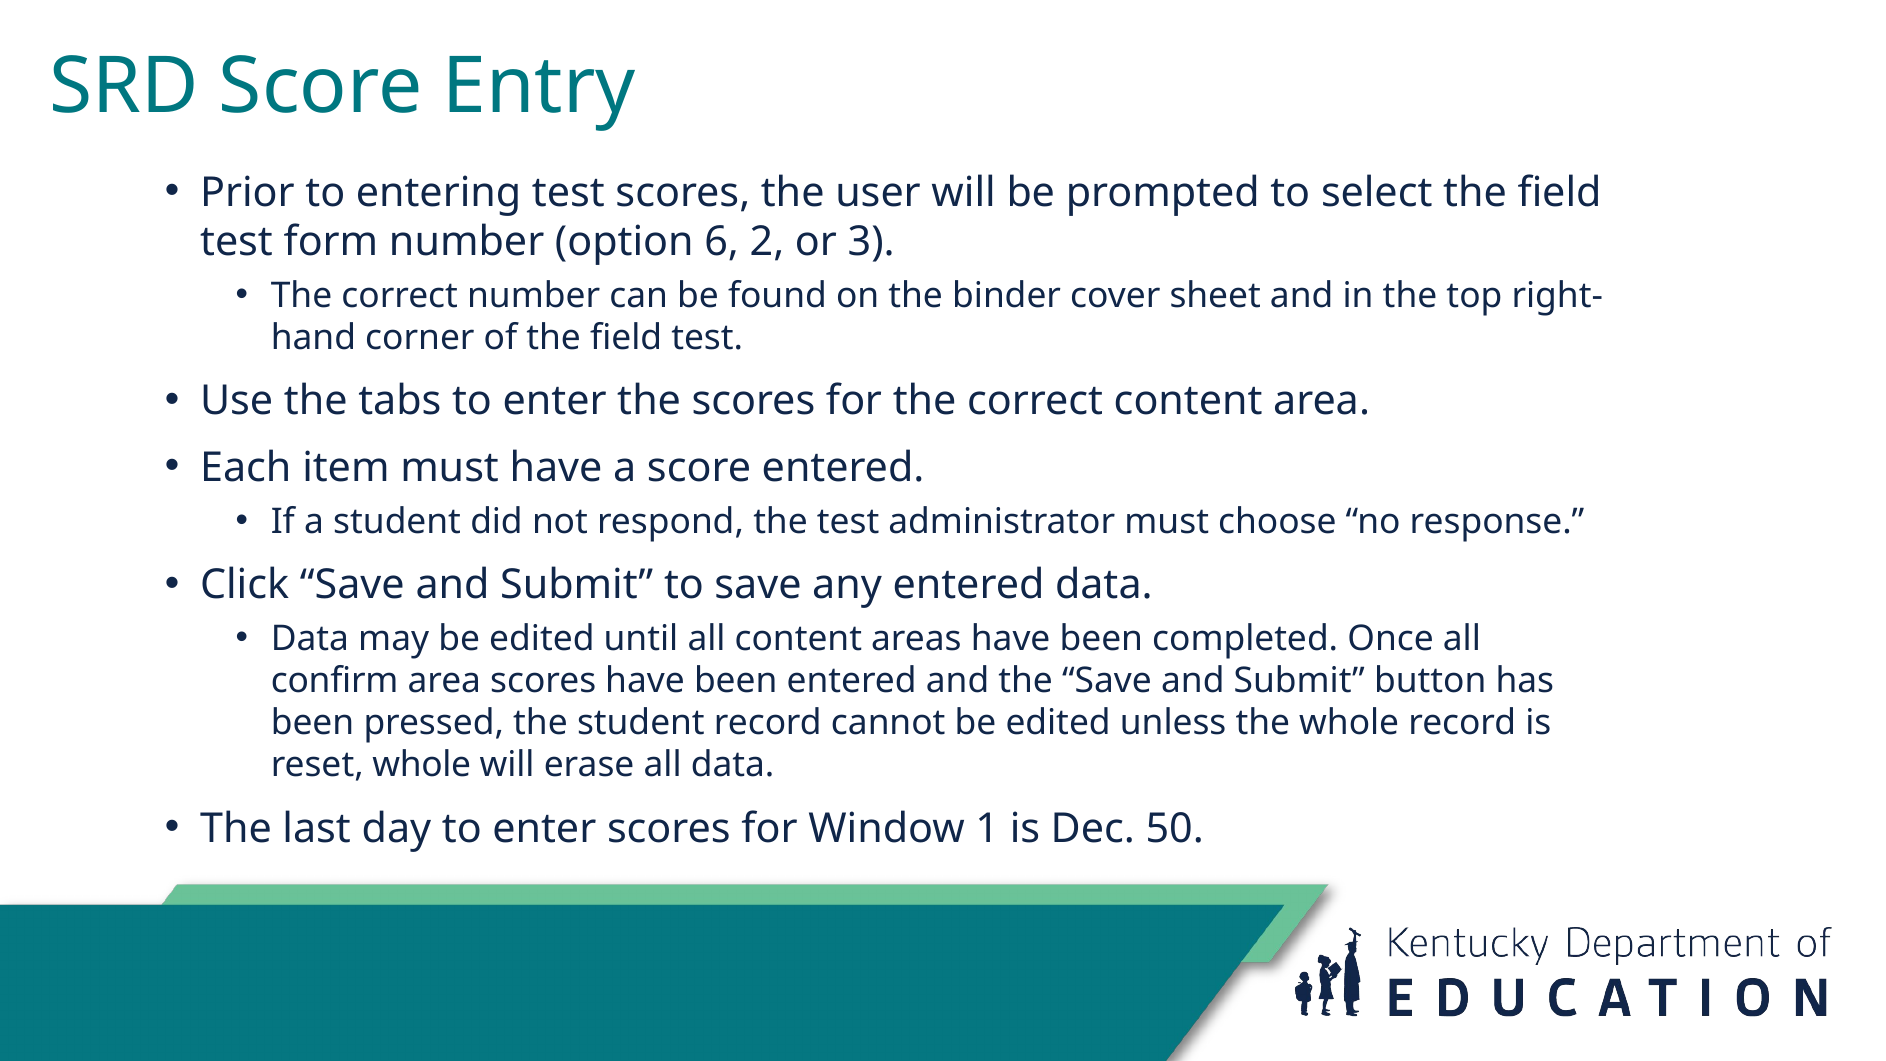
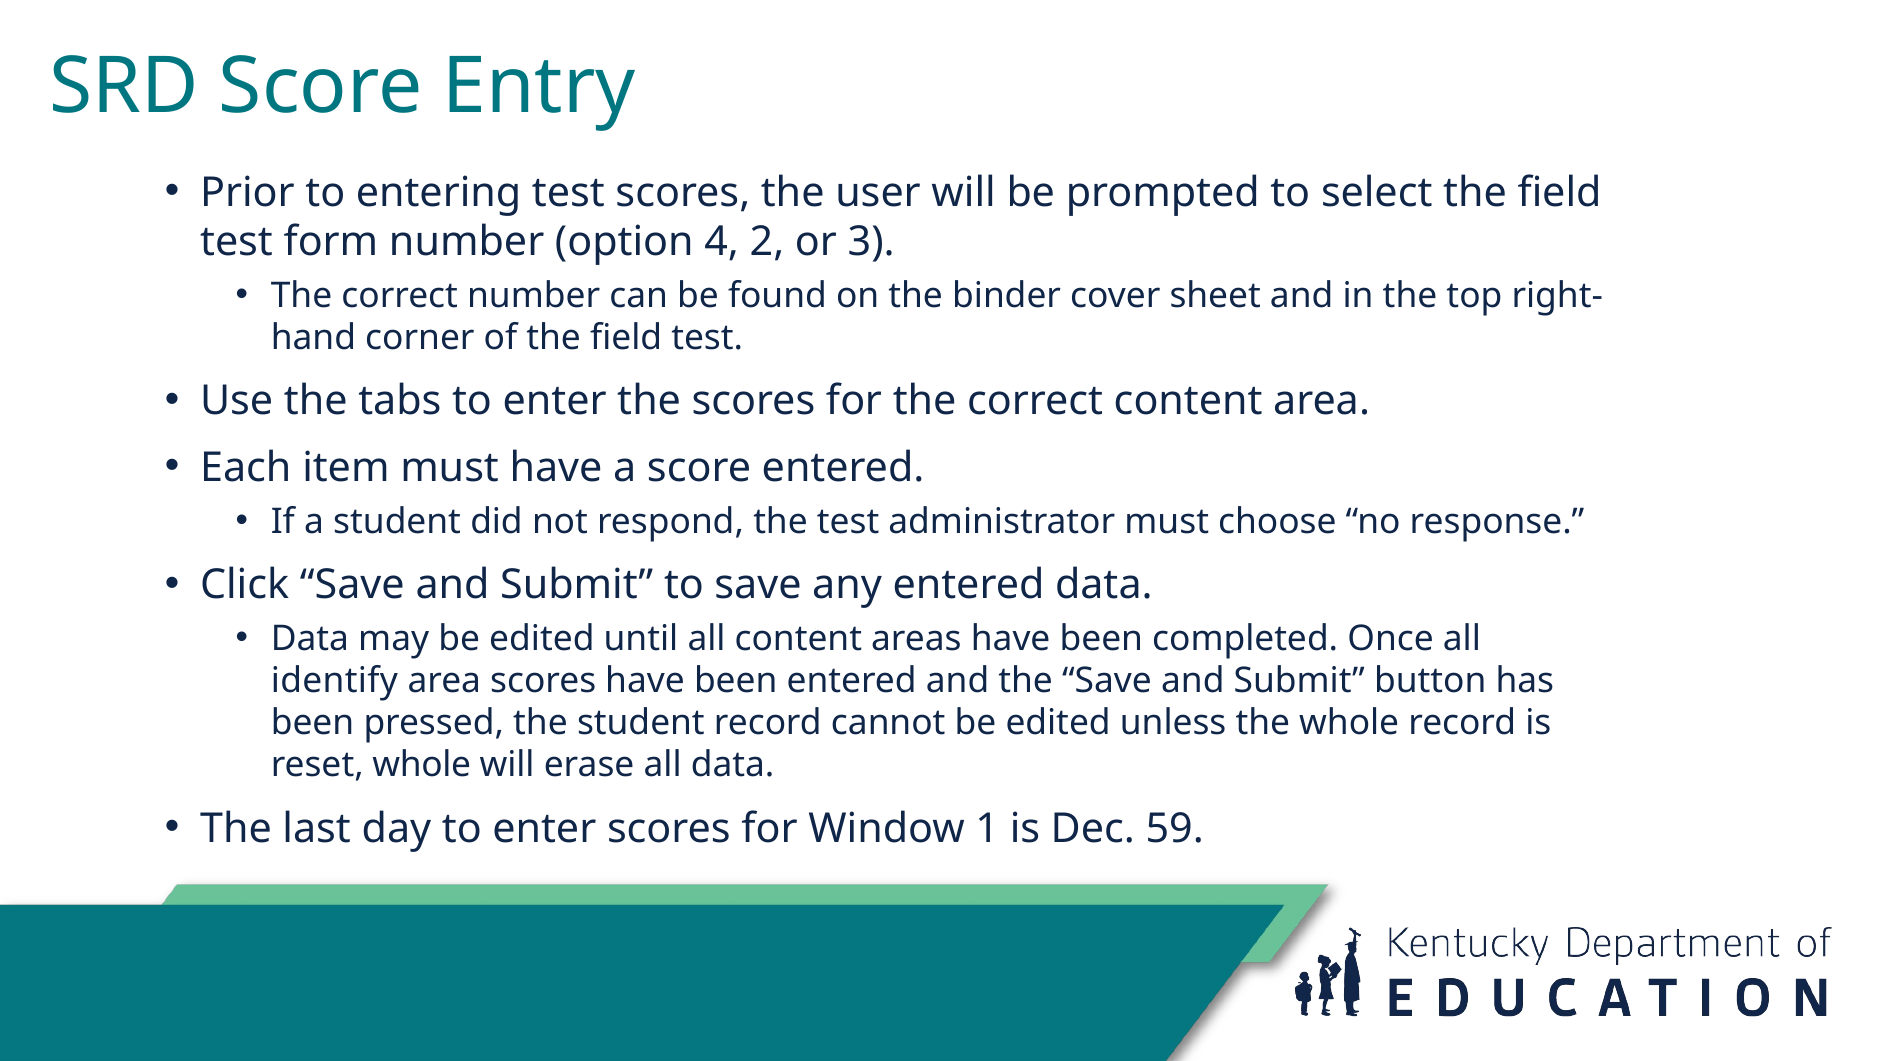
6: 6 -> 4 (722, 242)
confirm: confirm -> identify (334, 681)
50: 50 -> 59 (1175, 829)
